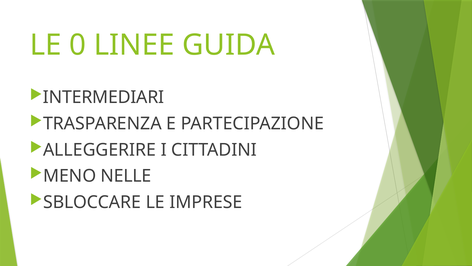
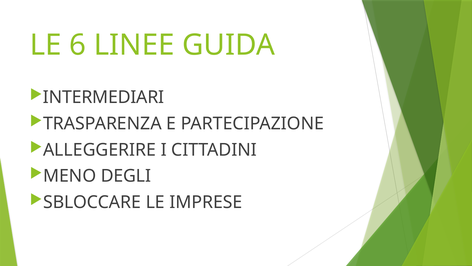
0: 0 -> 6 (78, 45)
NELLE: NELLE -> DEGLI (126, 176)
